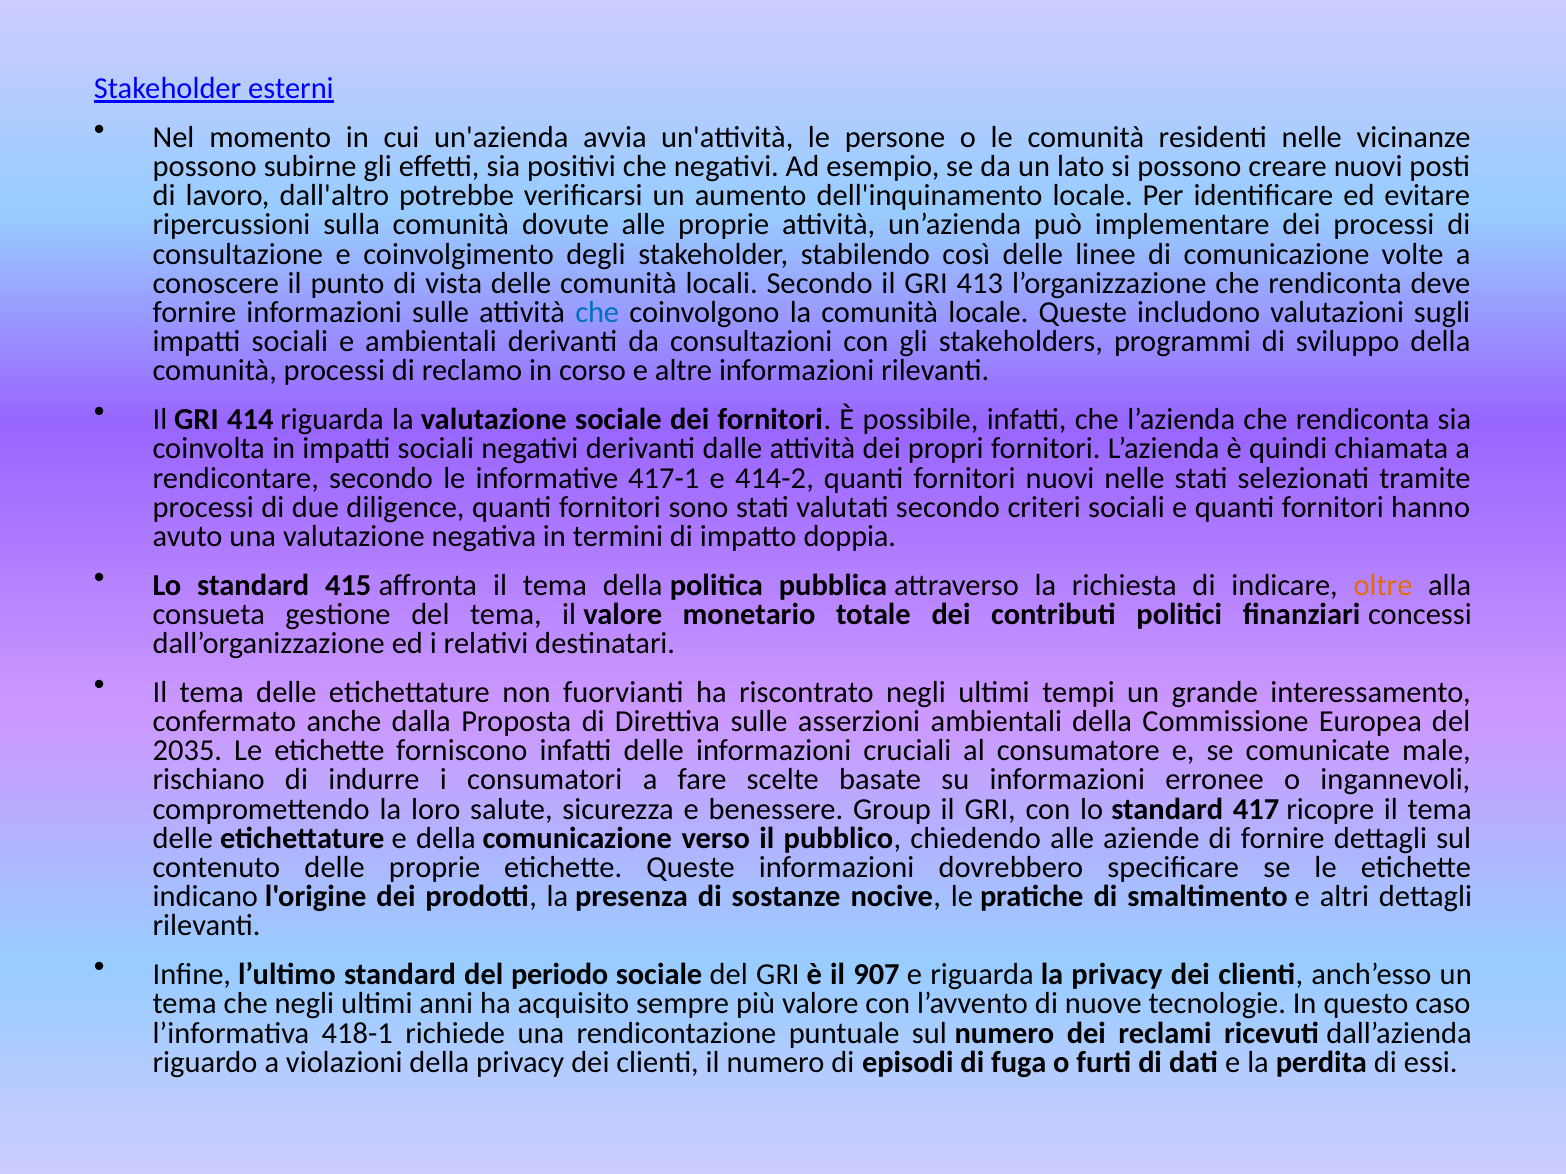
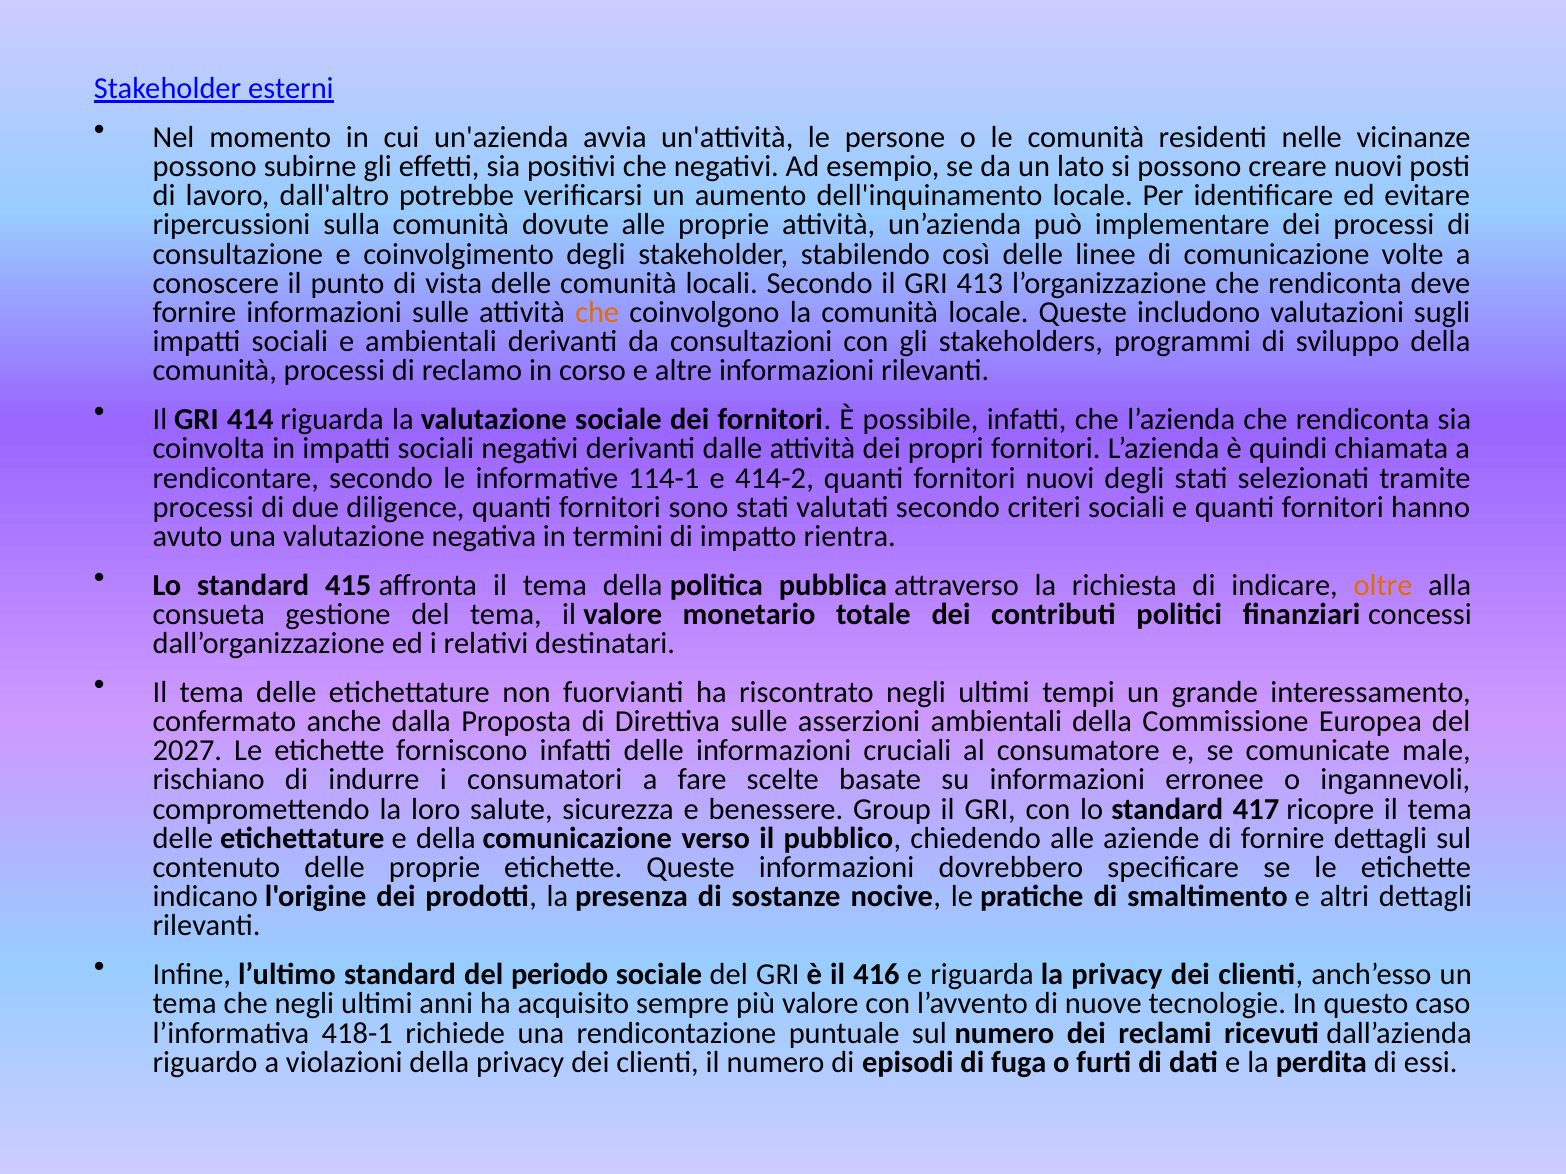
che colour: blue -> orange (597, 313)
417-1: 417-1 -> 114-1 (664, 478)
nuovi nelle: nelle -> degli (1134, 478)
doppia: doppia -> rientra (850, 537)
2035: 2035 -> 2027 (187, 751)
907: 907 -> 416 (877, 975)
